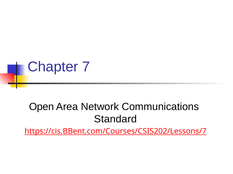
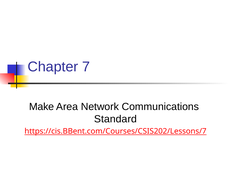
Open: Open -> Make (42, 107)
